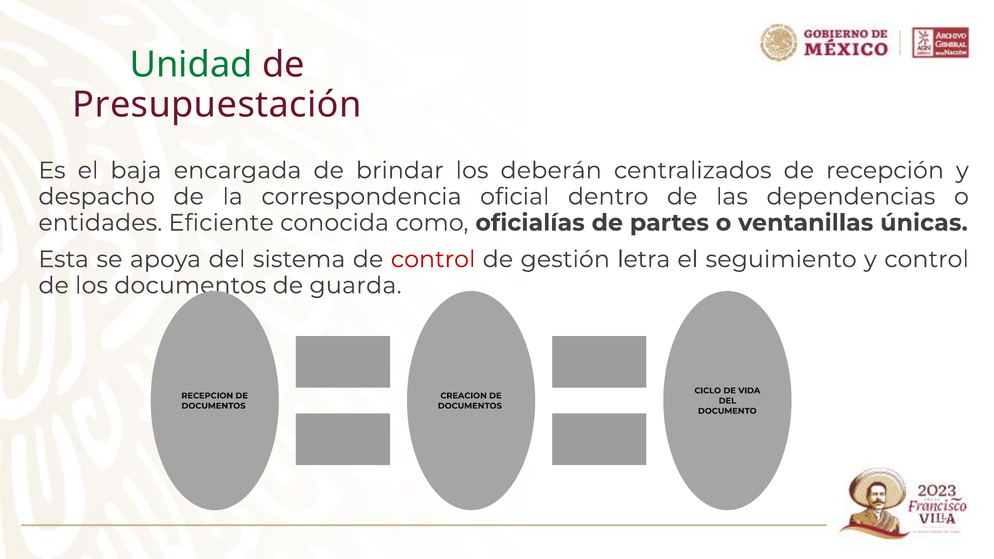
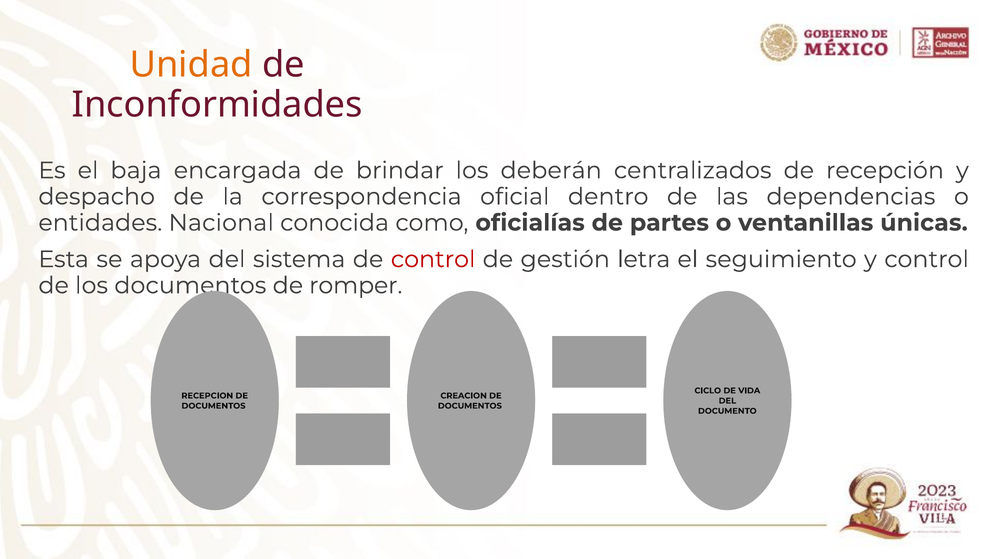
Unidad colour: green -> orange (191, 65)
Presupuestación: Presupuestación -> Inconformidades (217, 105)
Eficiente: Eficiente -> Nacional (221, 223)
guarda: guarda -> romper (356, 286)
